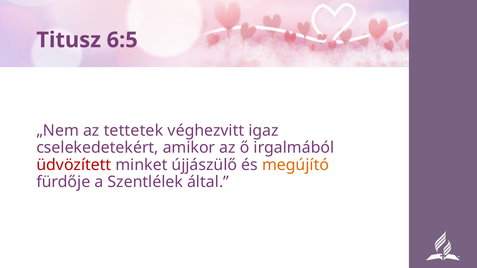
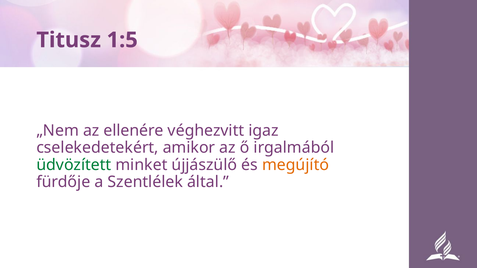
6:5: 6:5 -> 1:5 (122, 40)
tettetek: tettetek -> ellenére (134, 131)
üdvözített colour: red -> green (74, 165)
